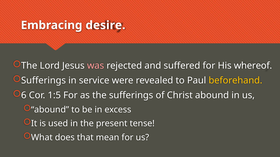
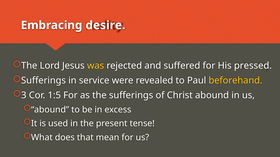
was colour: pink -> yellow (96, 66)
whereof: whereof -> pressed (253, 66)
6: 6 -> 3 (24, 96)
